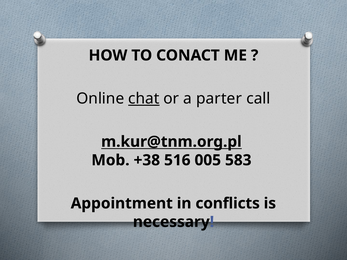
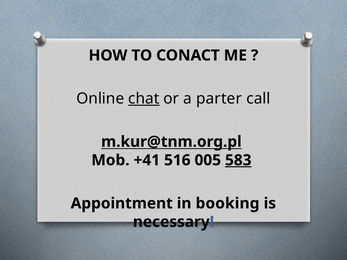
+38: +38 -> +41 (147, 160)
583 underline: none -> present (238, 160)
conflicts: conflicts -> booking (228, 204)
